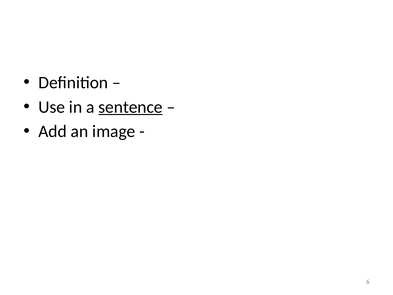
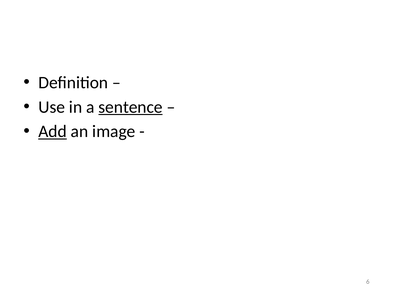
Add underline: none -> present (53, 131)
